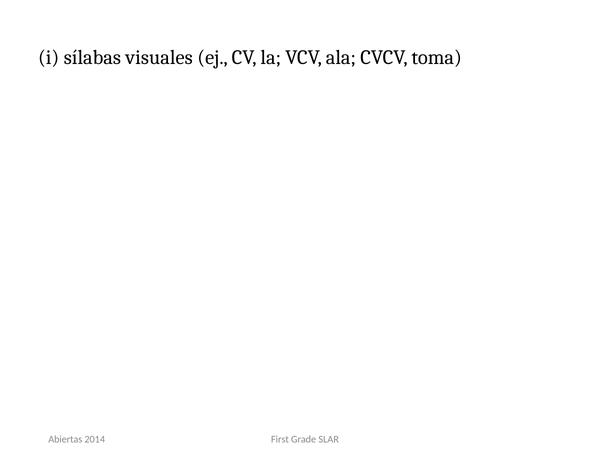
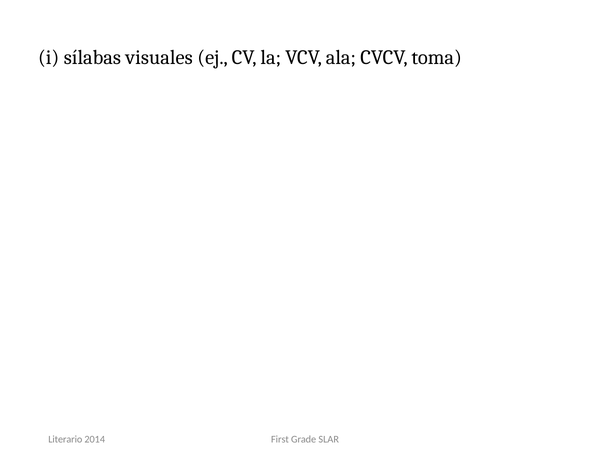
Abiertas: Abiertas -> Literario (65, 440)
